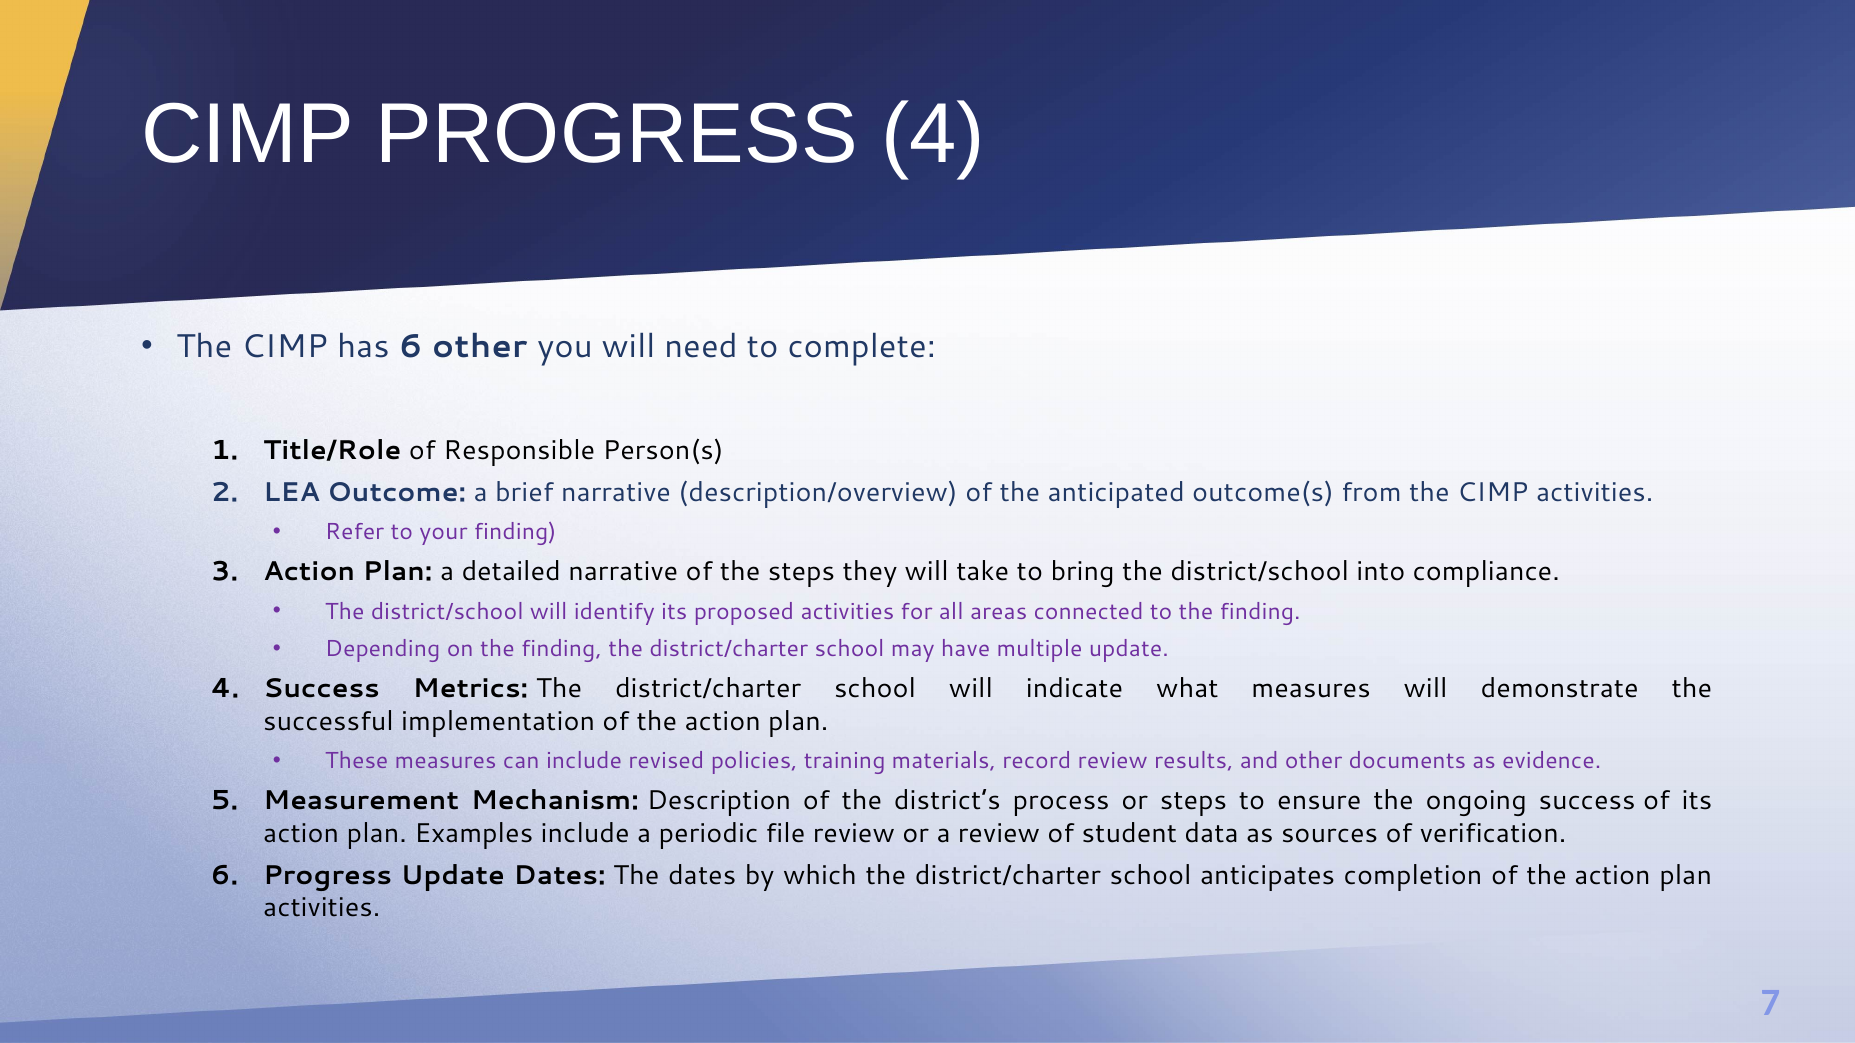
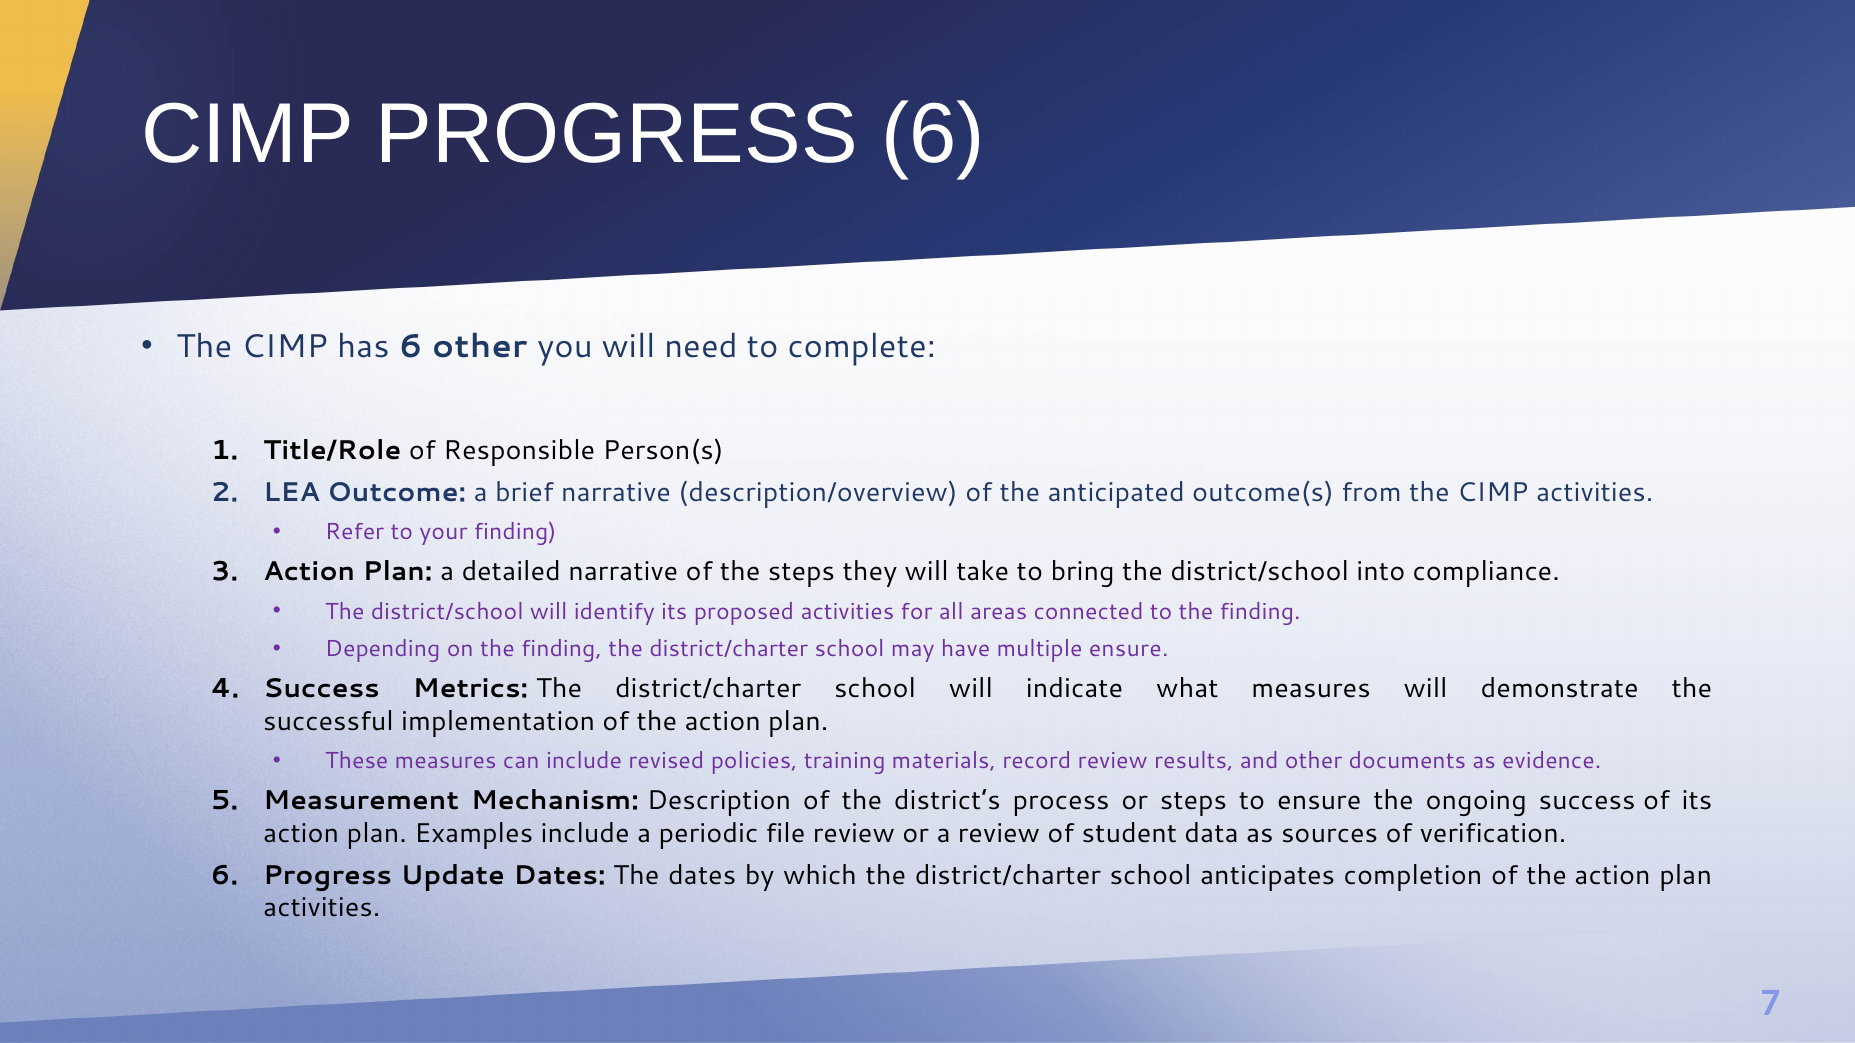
PROGRESS 4: 4 -> 6 (933, 134)
multiple update: update -> ensure (1129, 649)
